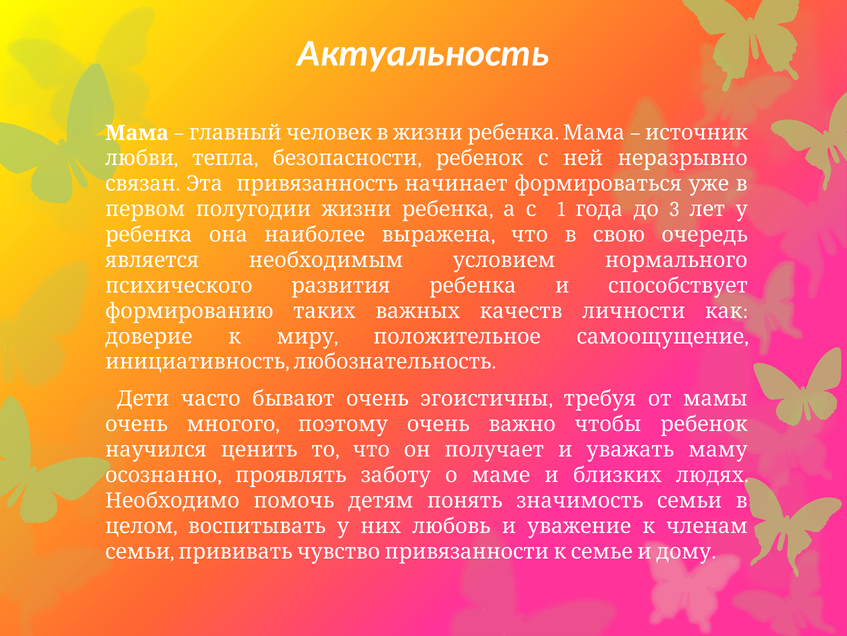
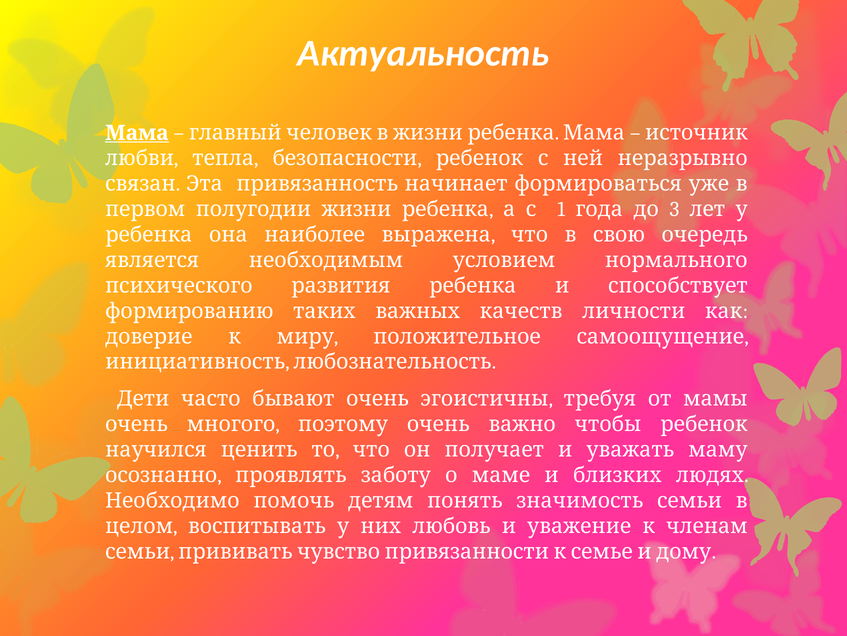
Мама underline: none -> present (137, 133)
